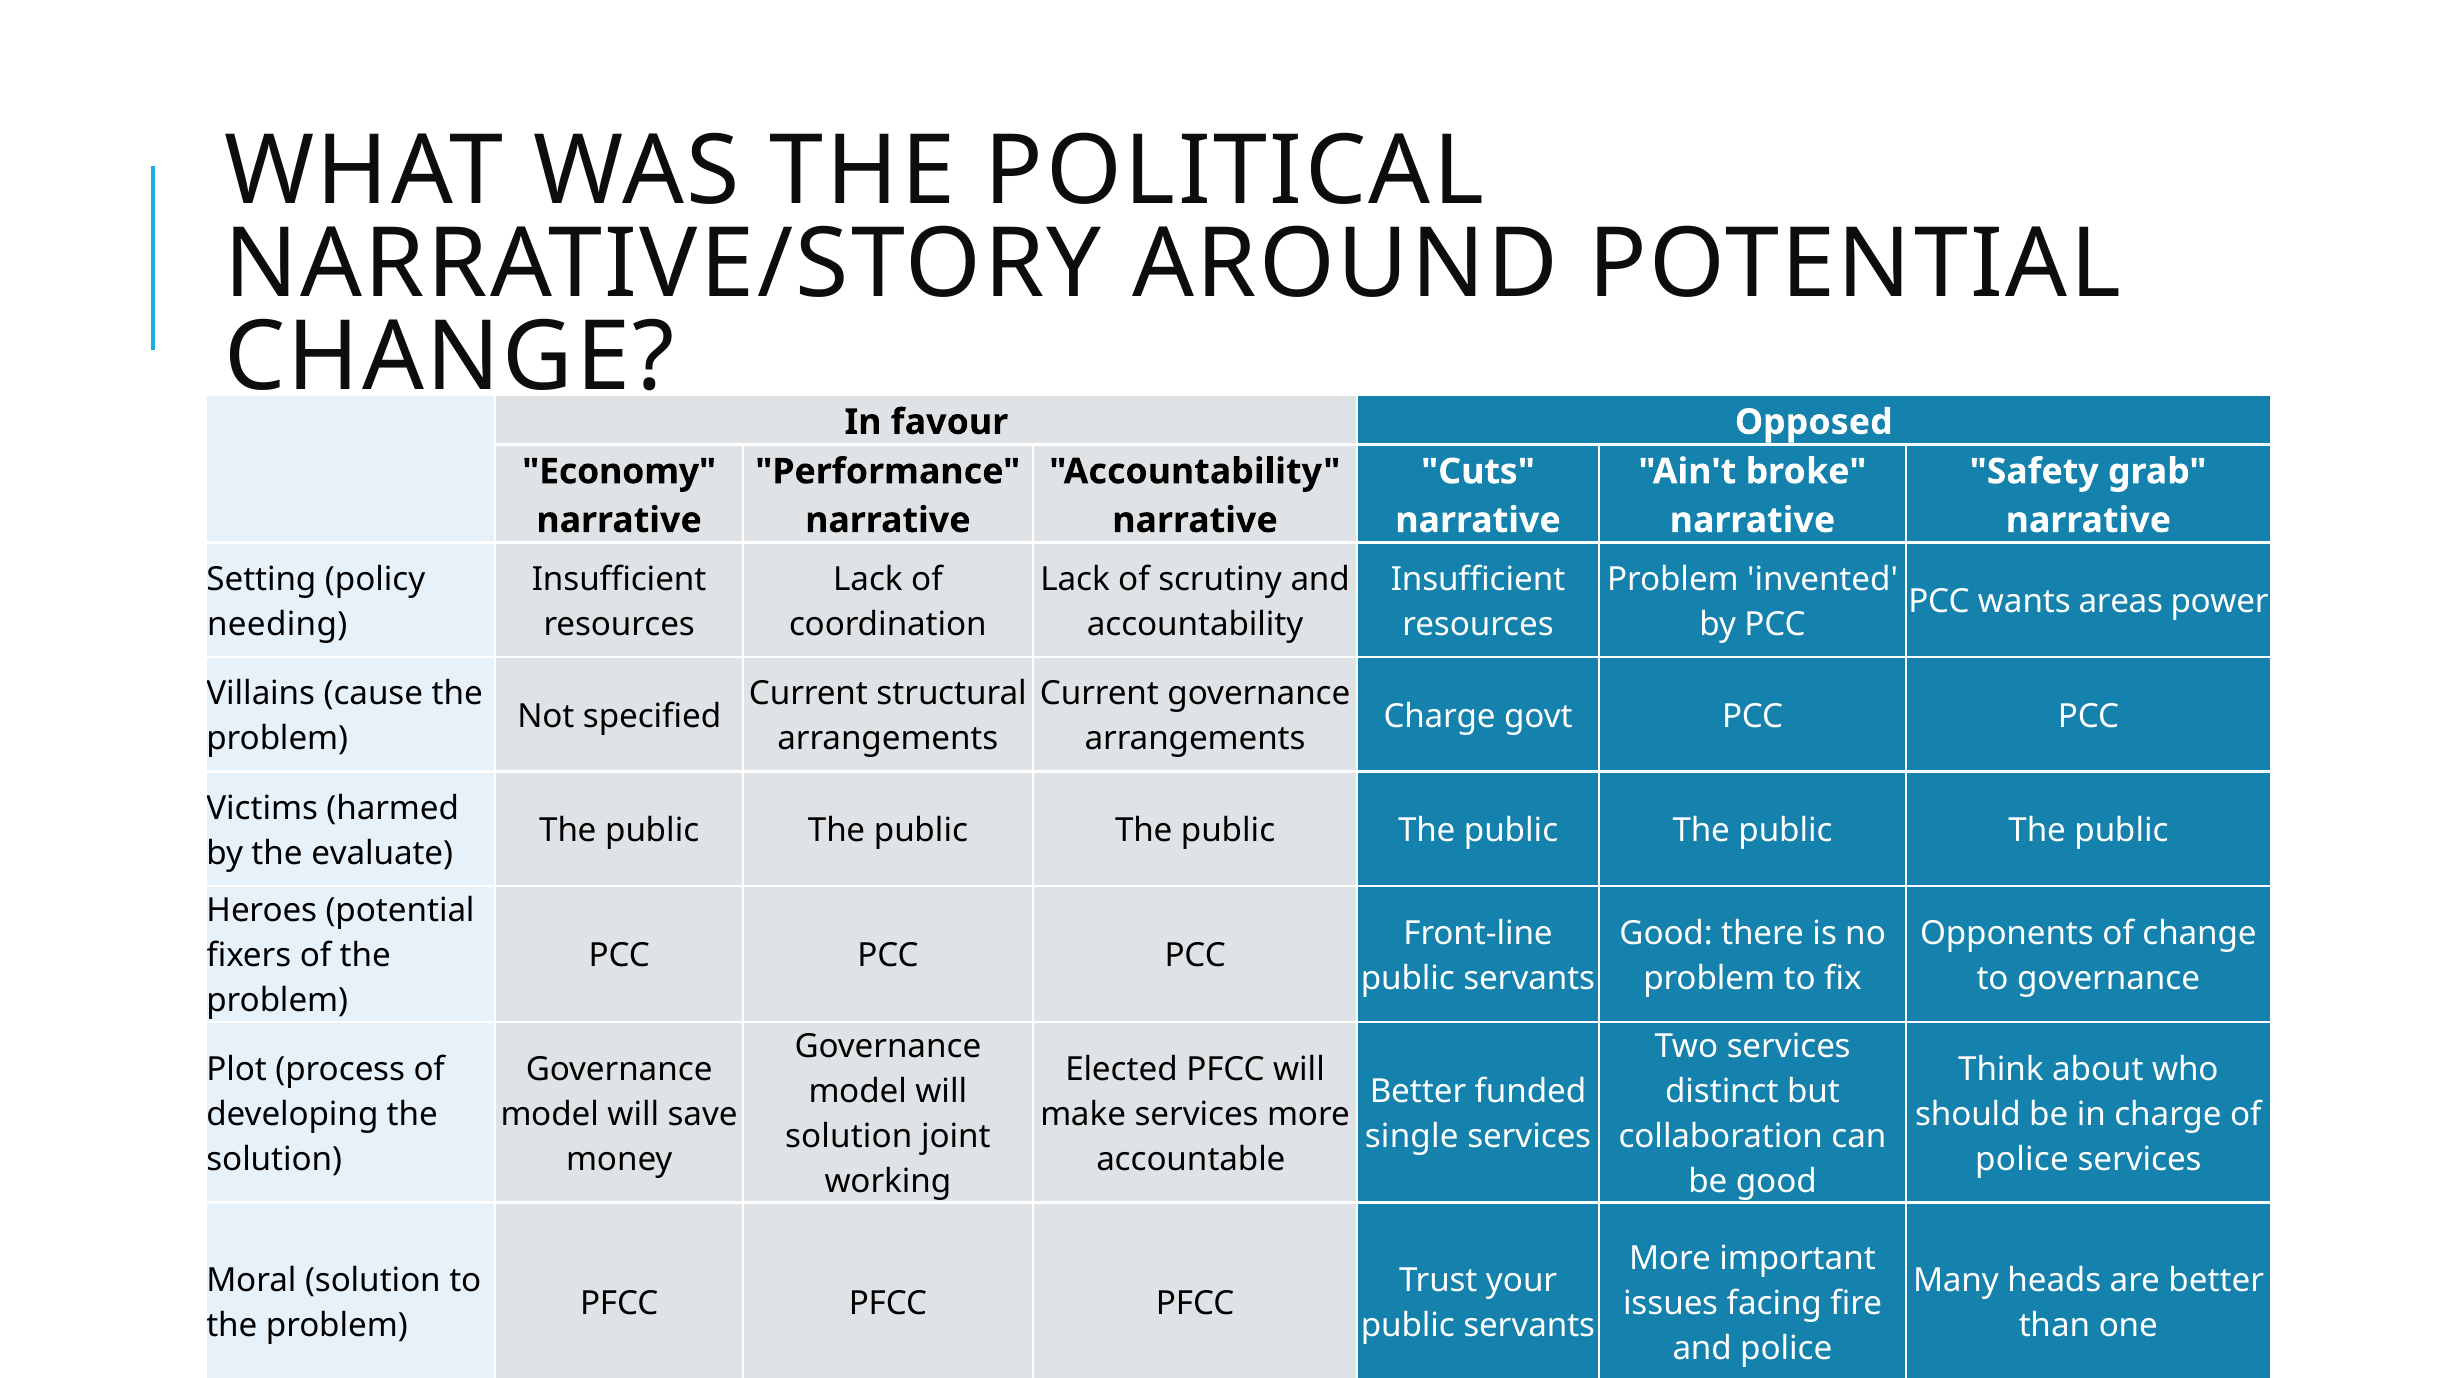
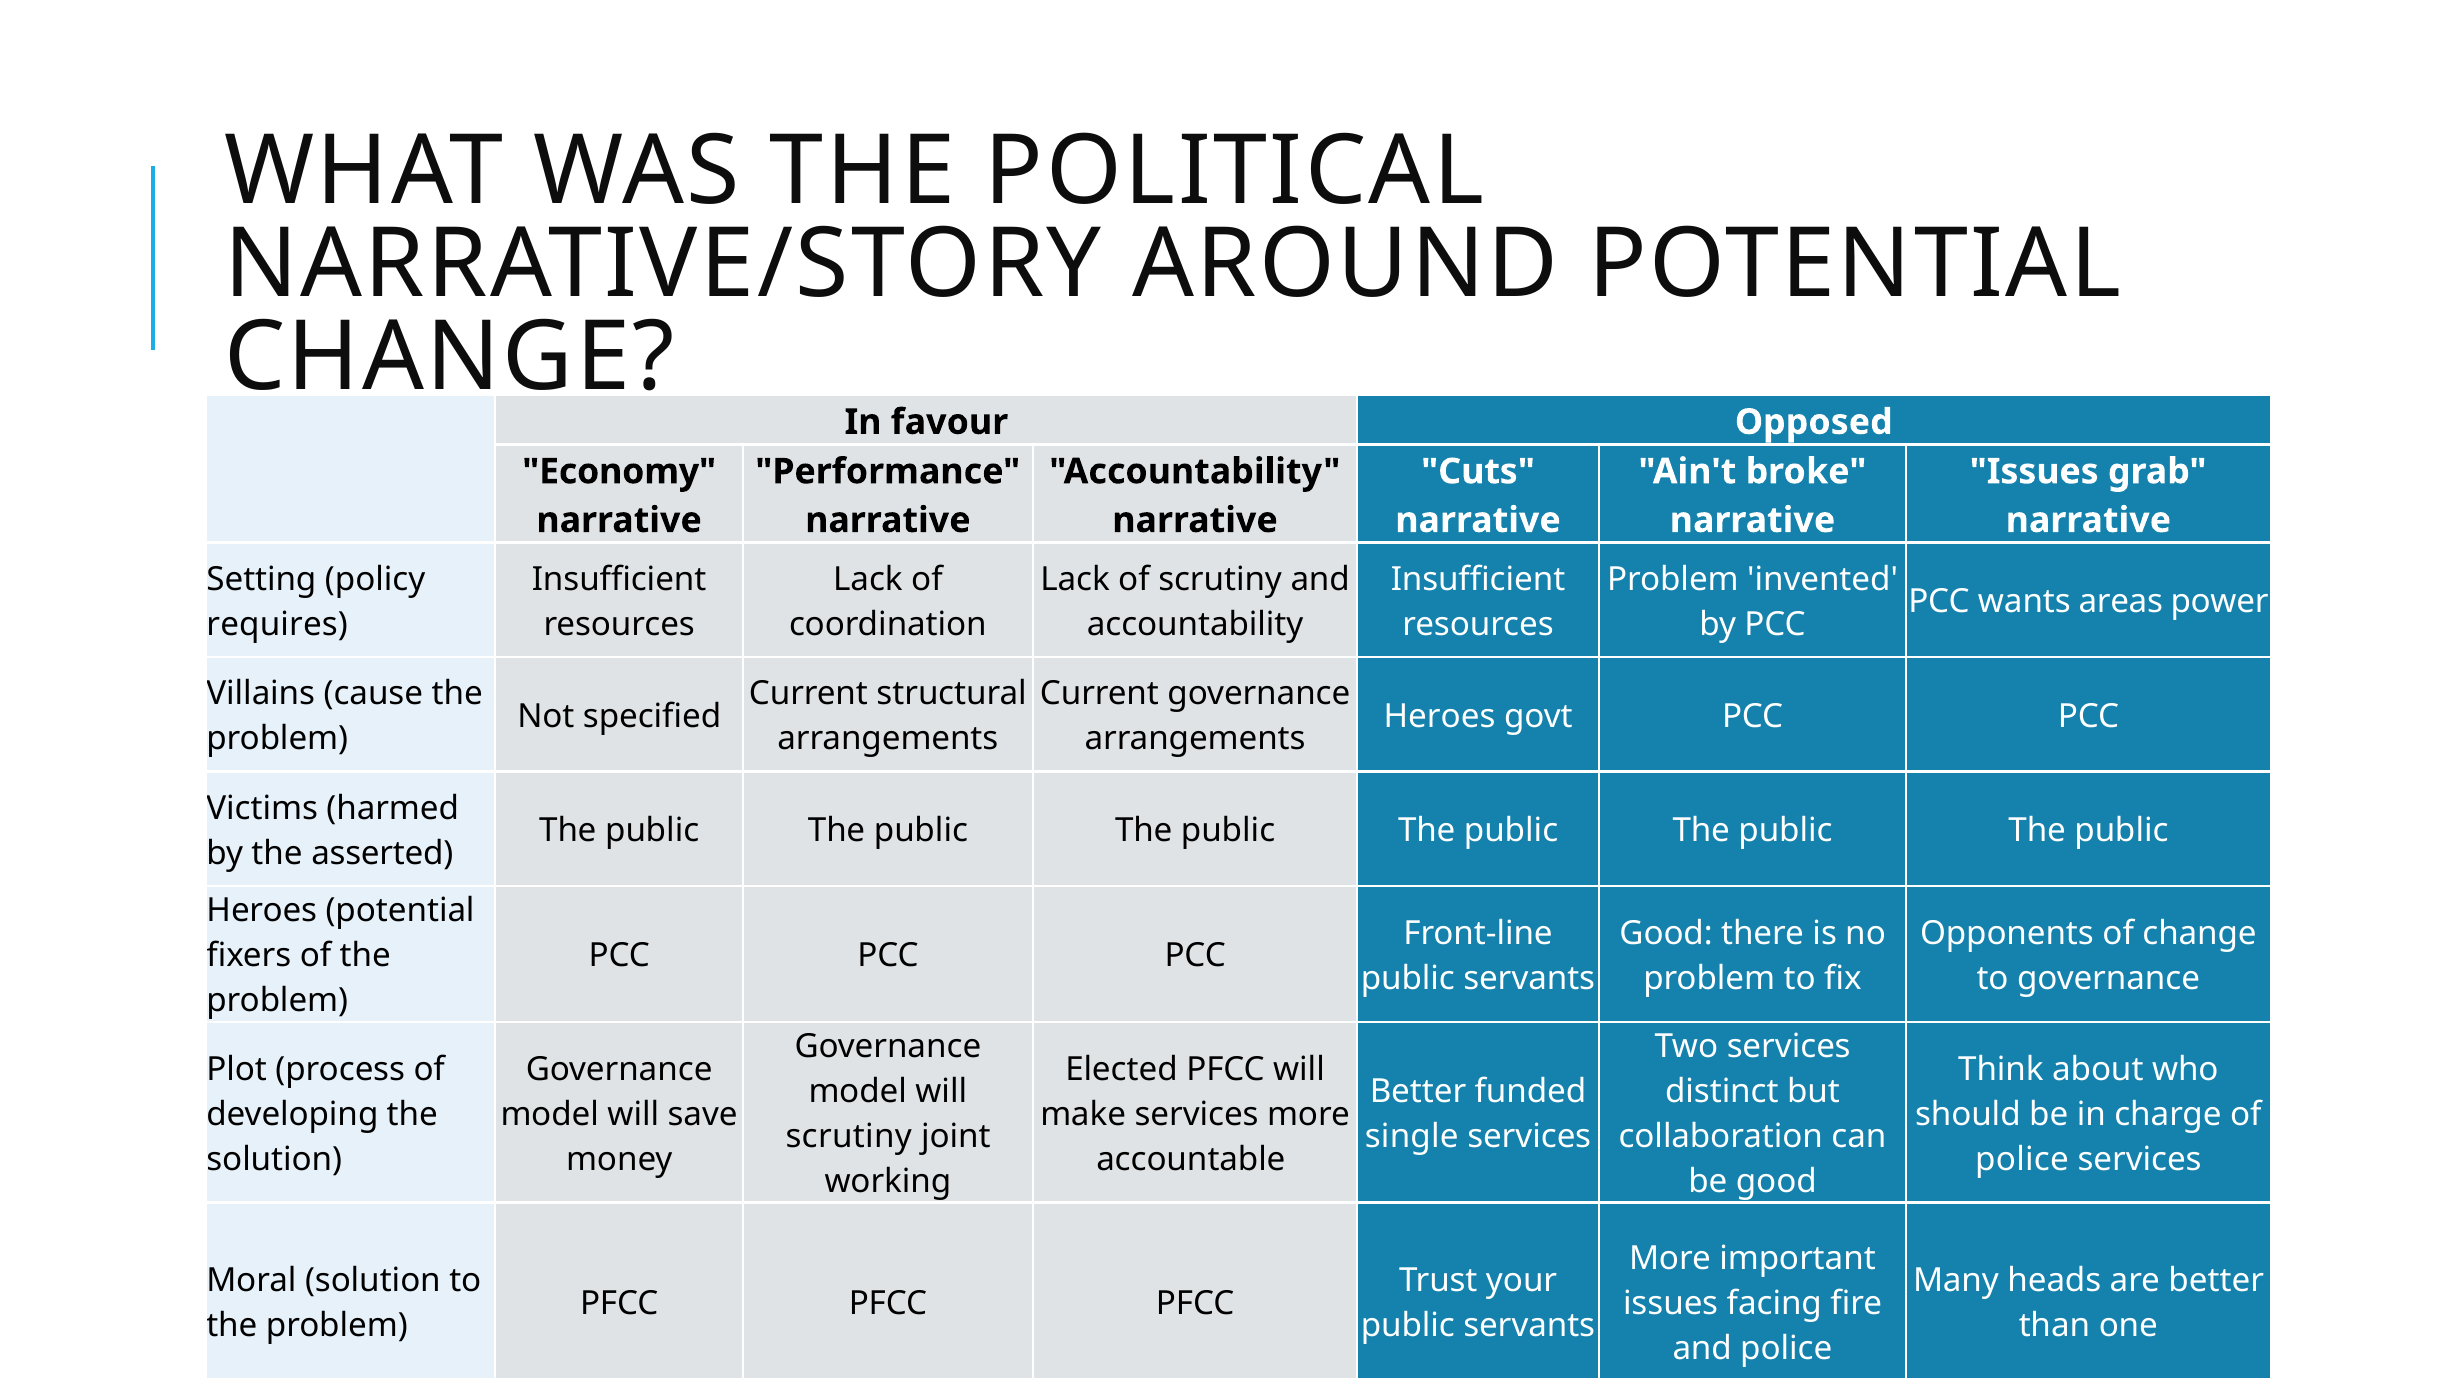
Safety: Safety -> Issues (2034, 472)
needing: needing -> requires (277, 624)
Charge: Charge -> Heroes (1439, 716)
evaluate: evaluate -> asserted (382, 853)
solution: solution -> scrutiny (849, 1137)
